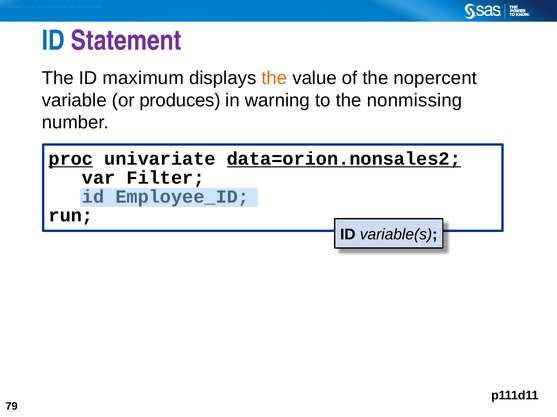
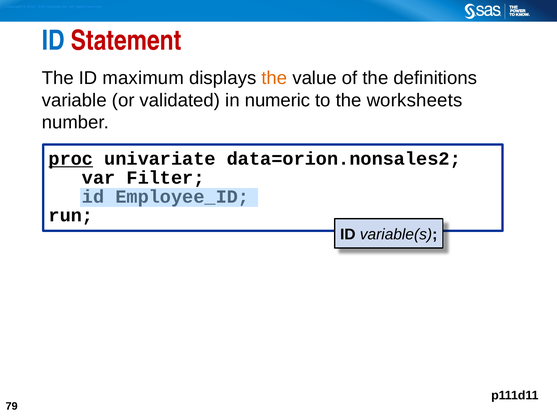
Statement colour: purple -> red (126, 41)
nopercent: nopercent -> definitions (435, 78)
produces: produces -> validated (180, 100)
warning: warning -> numeric (277, 100)
nonmissing: nonmissing -> worksheets (415, 100)
data=orion.nonsales2 underline: present -> none (344, 159)
